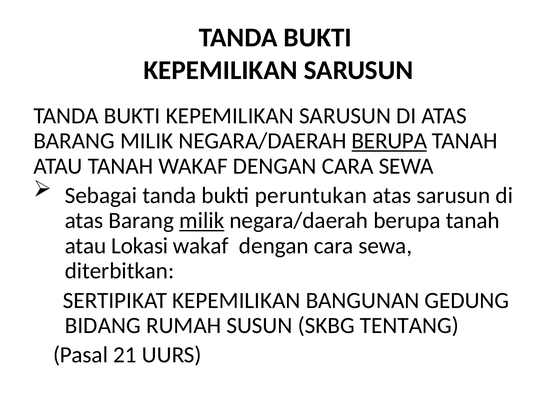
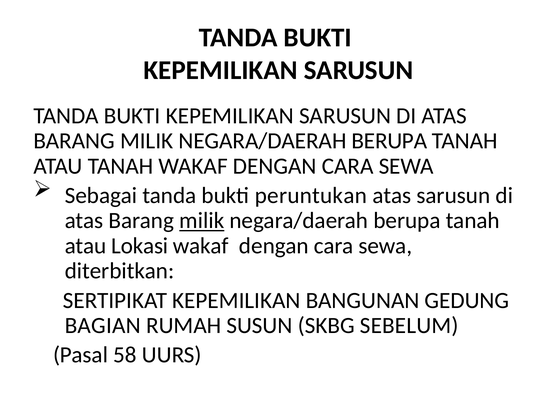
BERUPA underline: present -> none (389, 141)
BIDANG: BIDANG -> BAGIAN (103, 325)
TENTANG: TENTANG -> SEBELUM (409, 325)
21: 21 -> 58 (125, 355)
